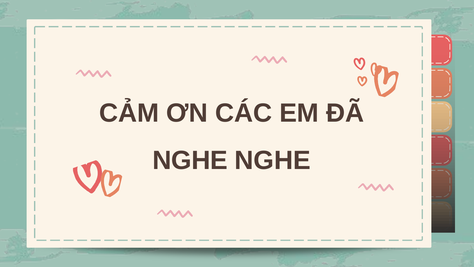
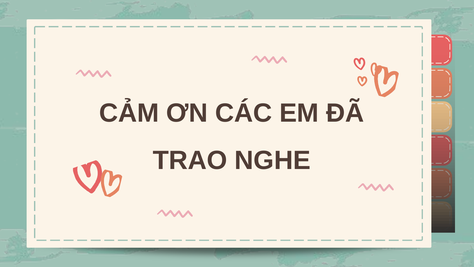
NGHE: NGHE -> TRAO (190, 160)
